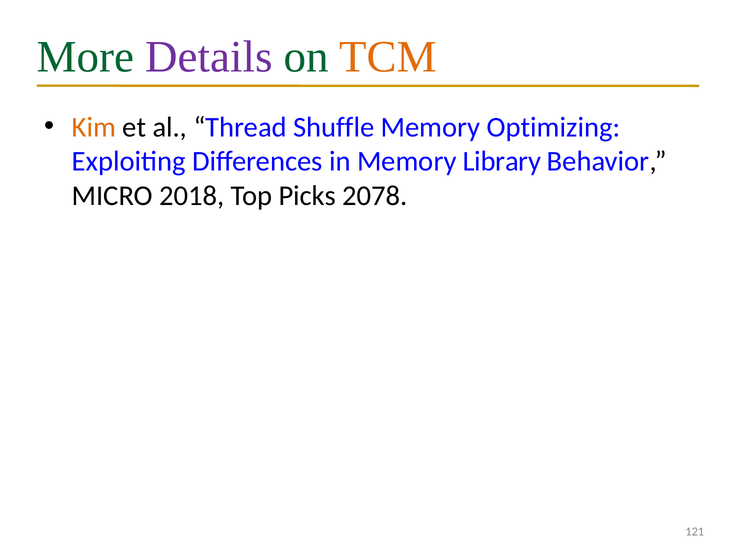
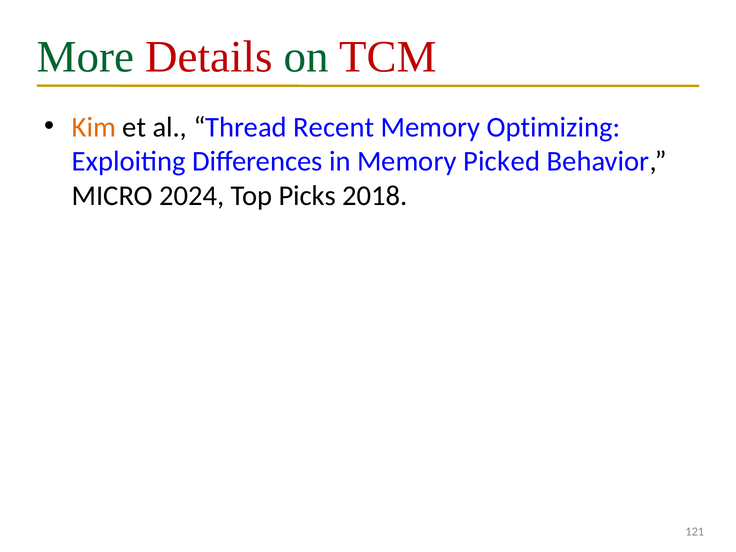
Details colour: purple -> red (209, 57)
TCM colour: orange -> red (388, 57)
Shuffle: Shuffle -> Recent (334, 127)
Library: Library -> Picked (502, 161)
2018: 2018 -> 2024 (192, 196)
2078: 2078 -> 2018 (375, 196)
